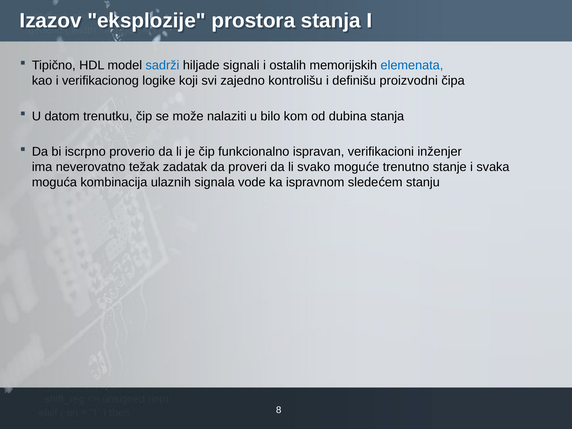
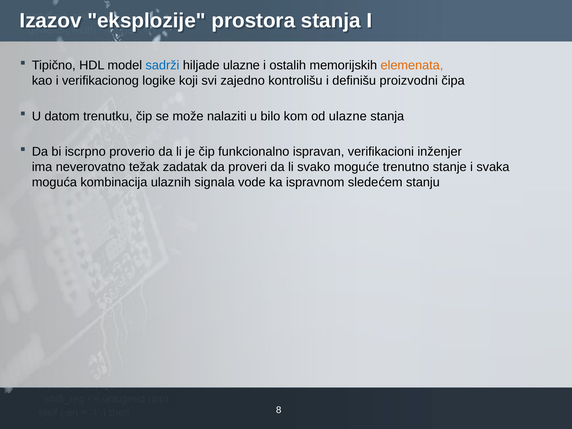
hiljade signali: signali -> ulazne (241, 65)
elemenata colour: blue -> orange (412, 65)
od dubina: dubina -> ulazne (348, 116)
